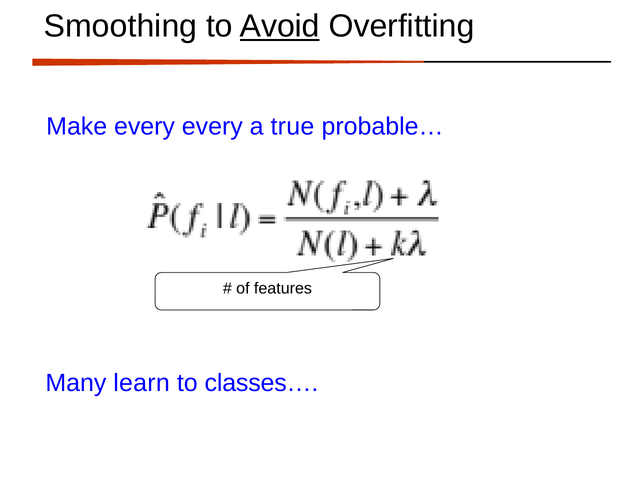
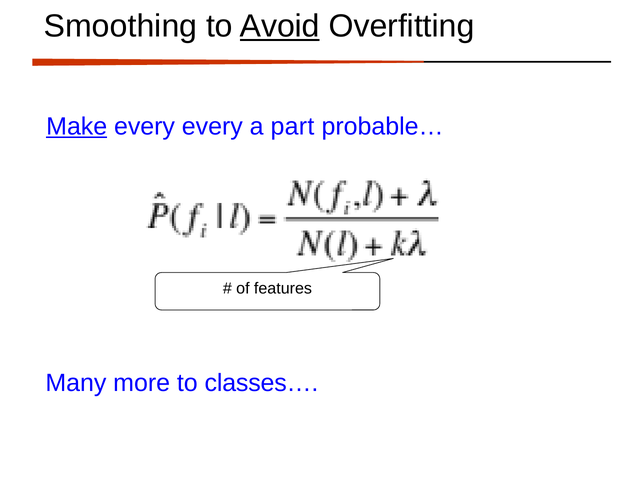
Make underline: none -> present (77, 127)
true: true -> part (292, 127)
learn: learn -> more (142, 384)
